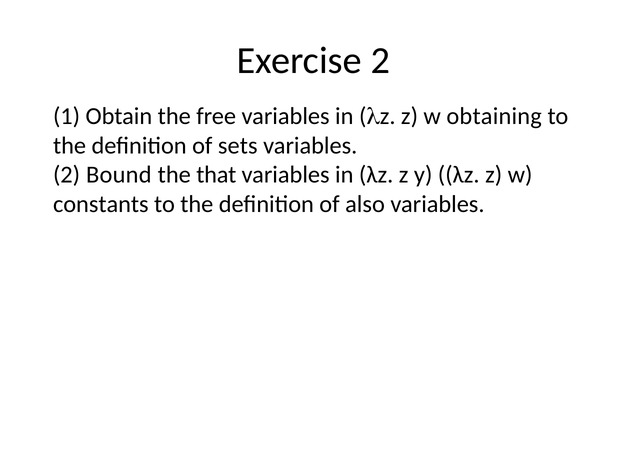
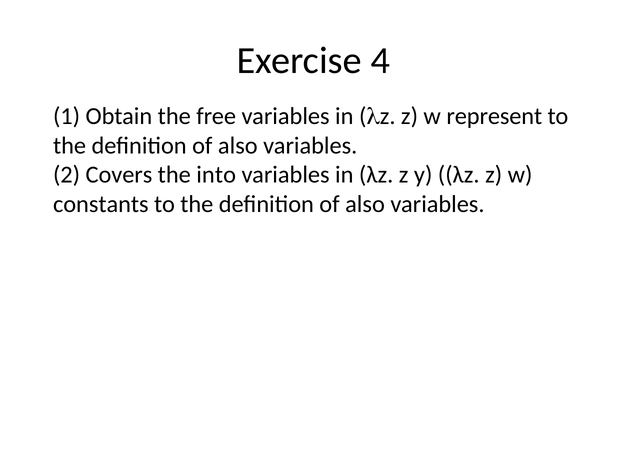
Exercise 2: 2 -> 4 (380, 61)
obtaining: obtaining -> represent (494, 116)
sets: sets -> also (238, 146)
Bound: Bound -> Covers (119, 175)
that: that -> into (216, 175)
